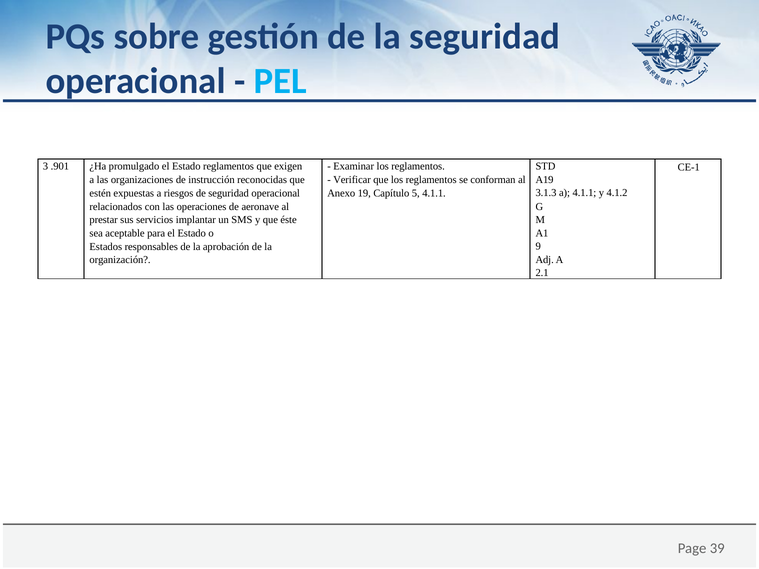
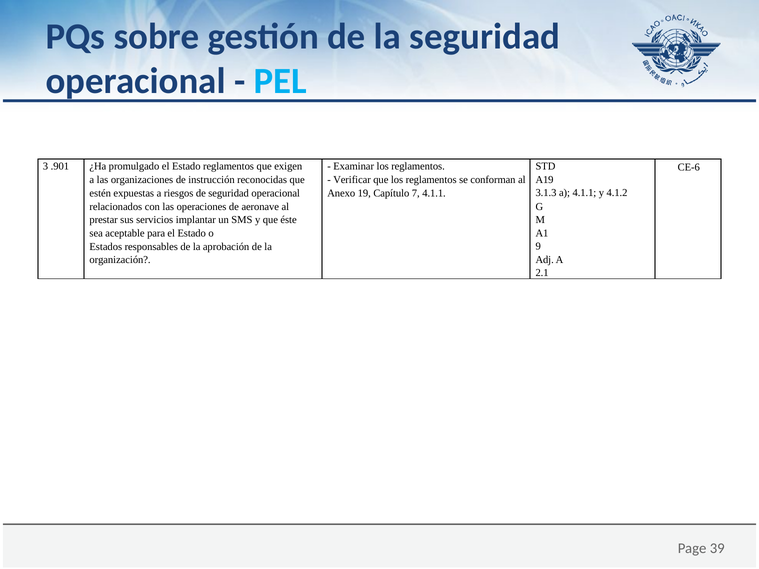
CE-1: CE-1 -> CE-6 (689, 167)
5: 5 -> 7 (416, 193)
